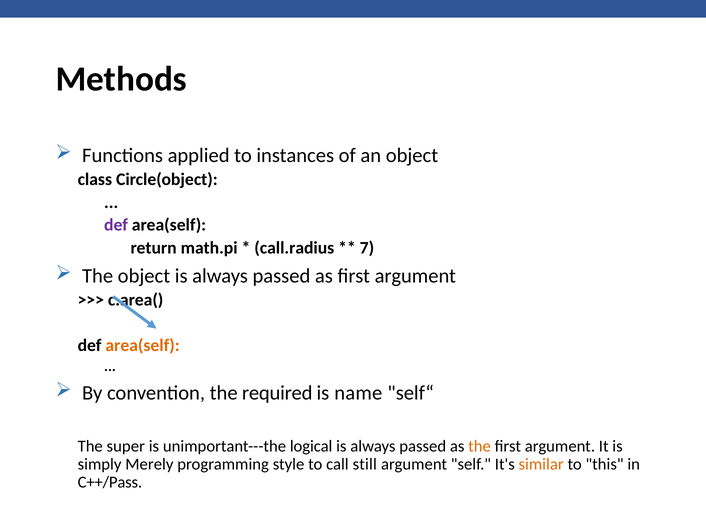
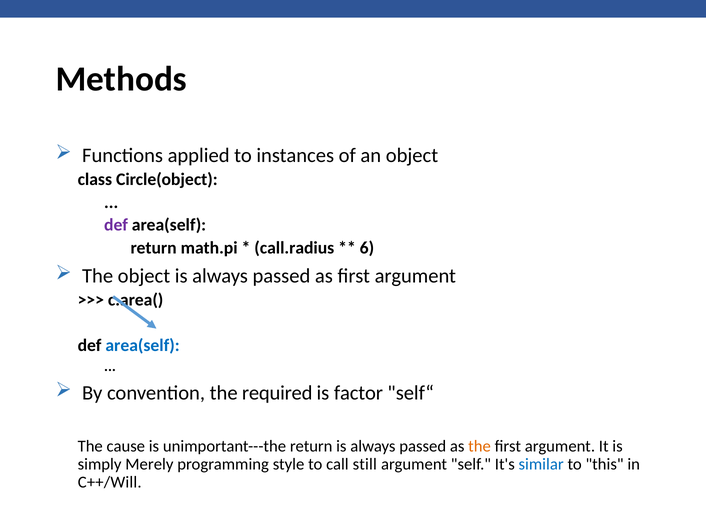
7: 7 -> 6 (367, 248)
area(self colour: orange -> blue (143, 346)
name: name -> factor (358, 393)
super: super -> cause (126, 447)
unimportant---the logical: logical -> return (311, 447)
similar colour: orange -> blue (541, 465)
C++/Pass: C++/Pass -> C++/Will (110, 483)
